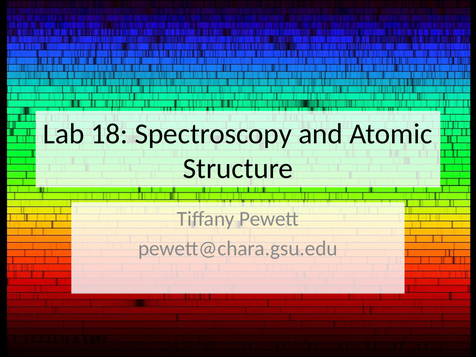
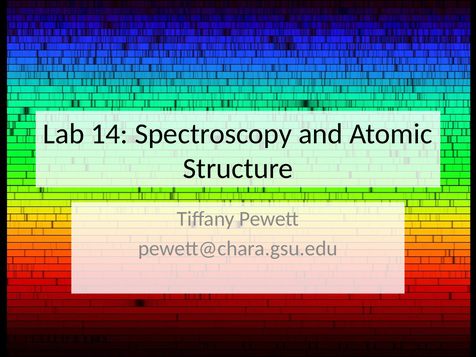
18: 18 -> 14 (109, 134)
